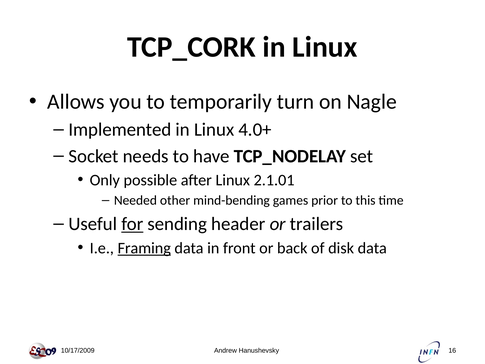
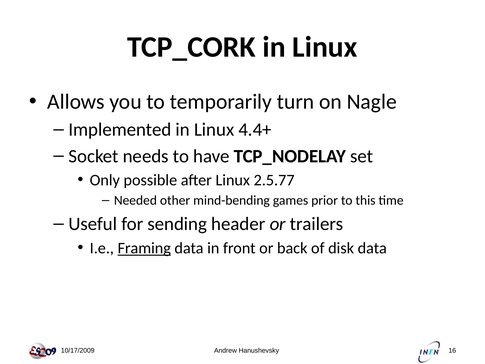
4.0+: 4.0+ -> 4.4+ (255, 130)
2.1.01: 2.1.01 -> 2.5.77 (274, 180)
for underline: present -> none (132, 224)
